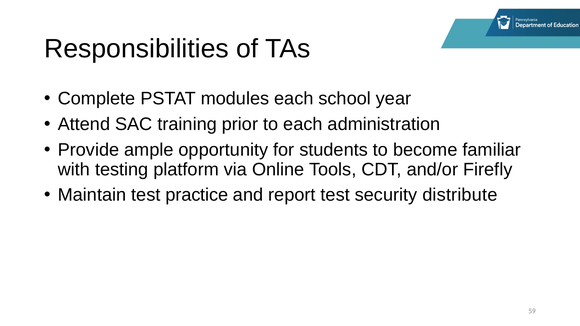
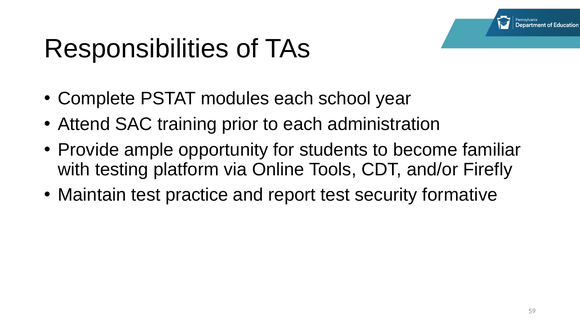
distribute: distribute -> formative (460, 195)
